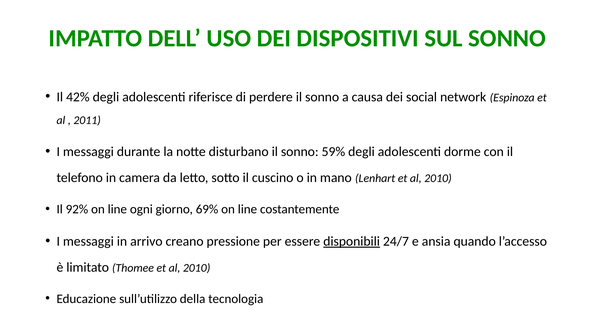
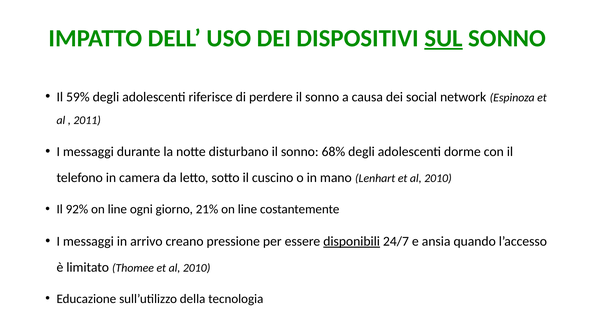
SUL underline: none -> present (444, 38)
42%: 42% -> 59% (78, 97)
59%: 59% -> 68% (333, 152)
69%: 69% -> 21% (207, 210)
